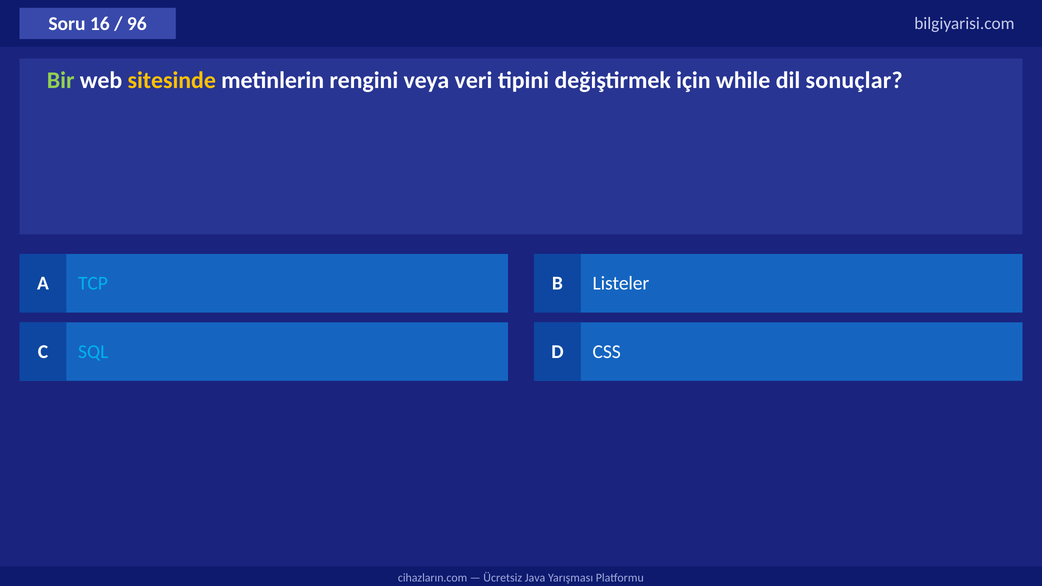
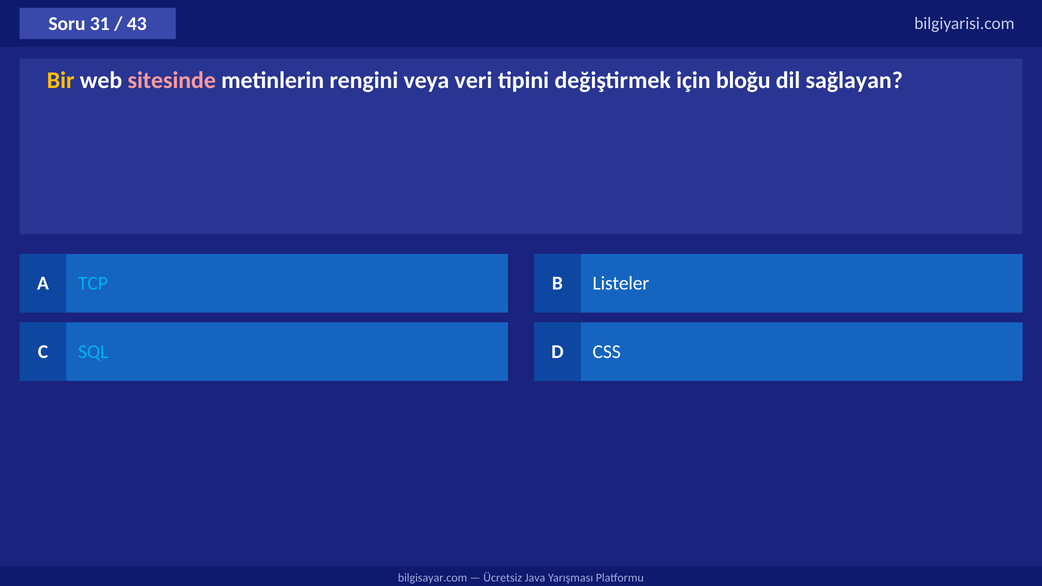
16: 16 -> 31 (100, 24)
96: 96 -> 43 (137, 24)
Bir colour: light green -> yellow (61, 80)
sitesinde colour: yellow -> pink (172, 80)
while: while -> bloğu (743, 80)
sonuçlar: sonuçlar -> sağlayan (854, 80)
cihazların.com: cihazların.com -> bilgisayar.com (433, 578)
